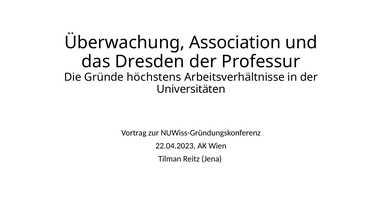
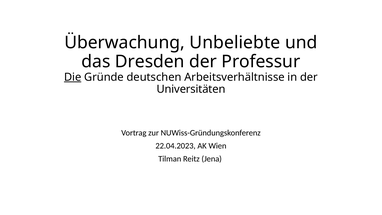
Association: Association -> Unbeliebte (235, 43)
Die underline: none -> present (73, 77)
höchstens: höchstens -> deutschen (154, 77)
